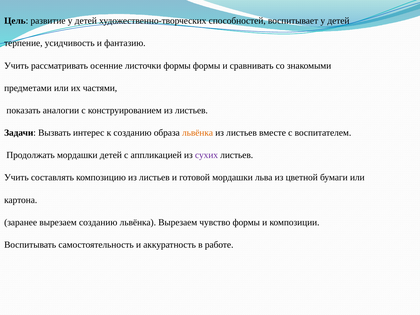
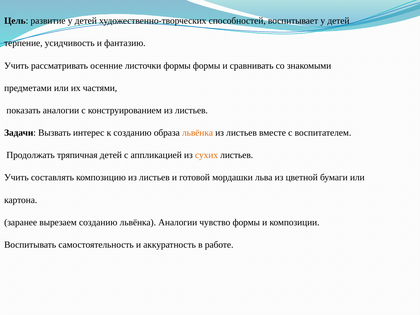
Продолжать мордашки: мордашки -> тряпичная (77, 155)
сухих colour: purple -> orange (207, 155)
львёнка Вырезаем: Вырезаем -> Аналогии (178, 222)
